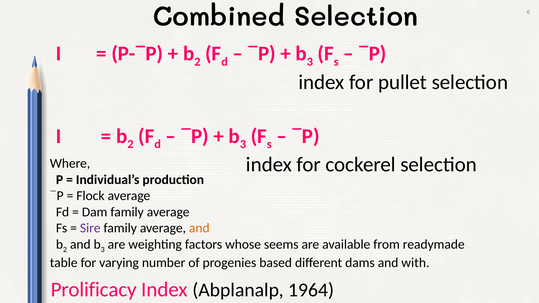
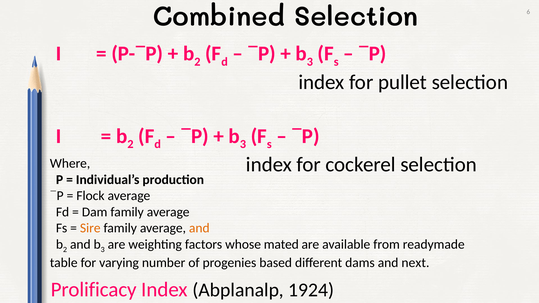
Sire colour: purple -> orange (90, 228)
seems: seems -> mated (281, 244)
with: with -> next (415, 263)
1964: 1964 -> 1924 (311, 290)
